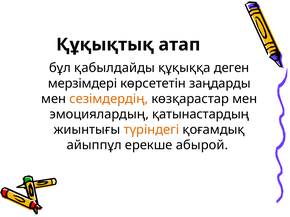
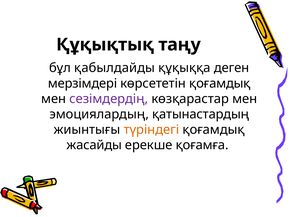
атап: атап -> таңу (180, 45)
көрсететін заңдарды: заңдарды -> қоғамдық (220, 84)
сезімдердің colour: orange -> purple (109, 99)
айыппұл: айыппұл -> жасайды (94, 145)
абырой: абырой -> қоғамға (202, 145)
